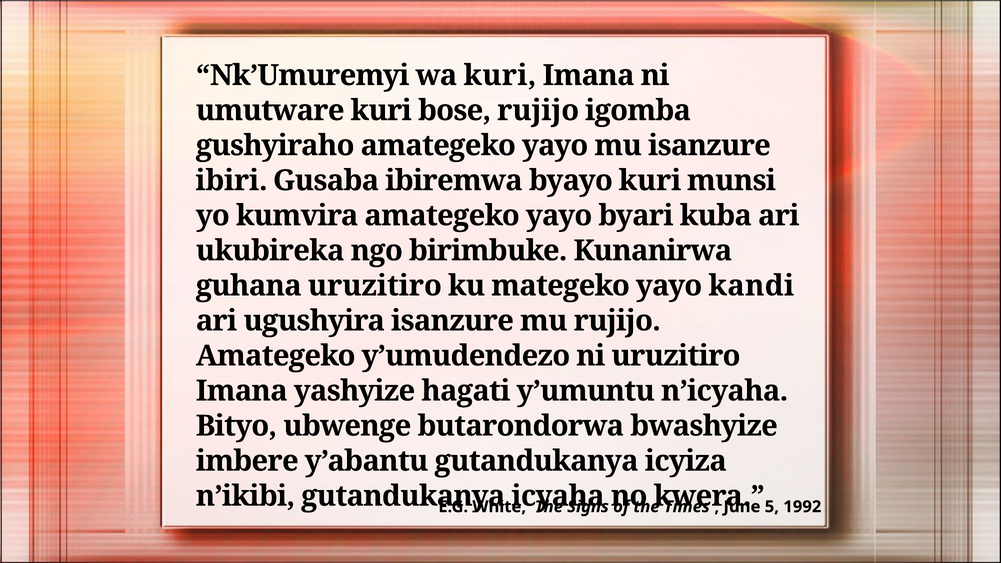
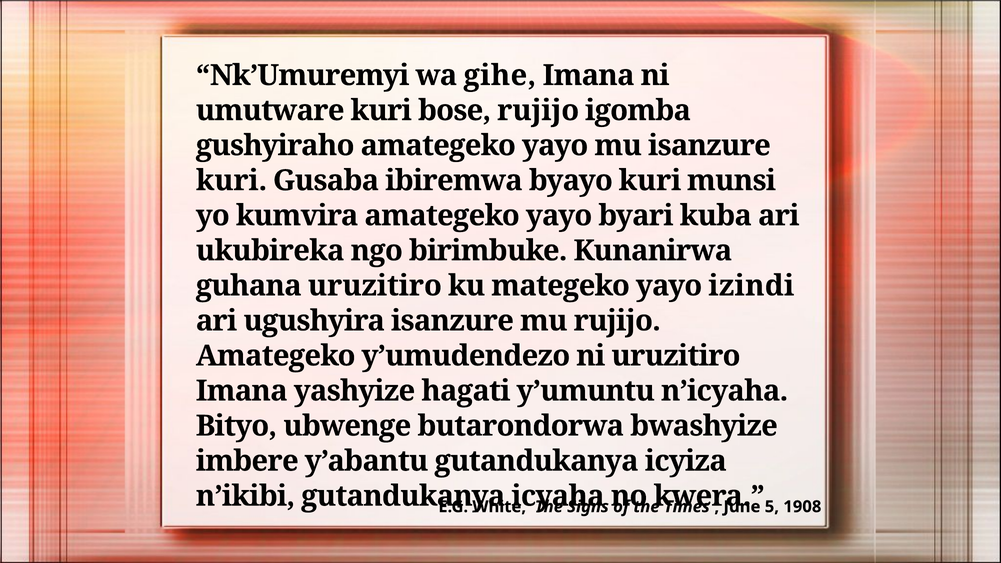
wa kuri: kuri -> gihe (500, 75)
ibiri: ibiri -> kuri (231, 181)
kandi: kandi -> izindi (751, 286)
1992: 1992 -> 1908 (802, 507)
